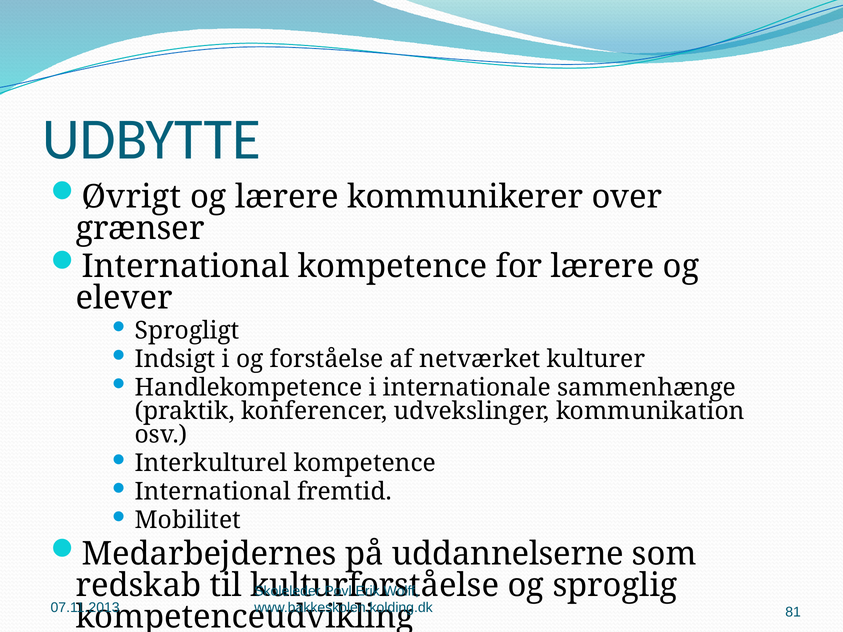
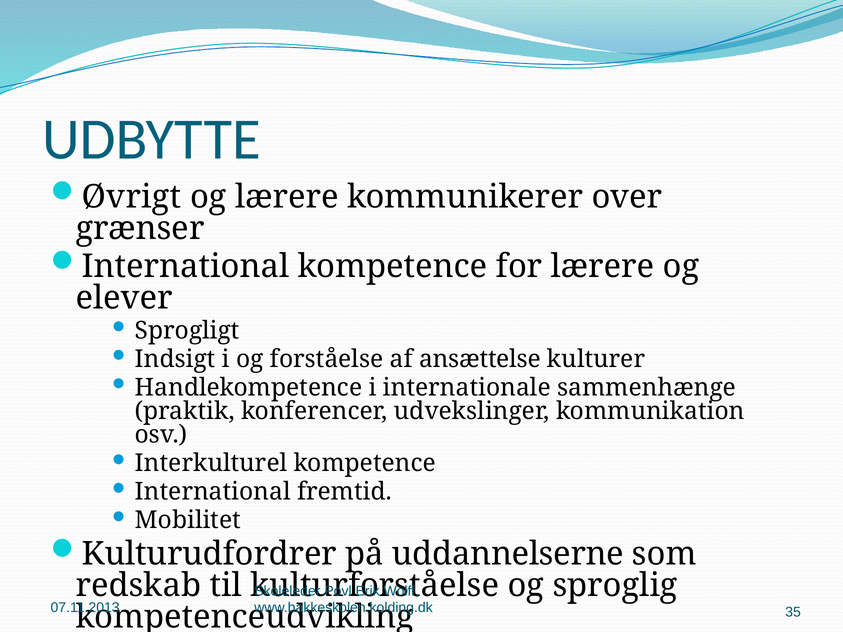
netværket: netværket -> ansættelse (480, 359)
Medarbejdernes: Medarbejdernes -> Kulturudfordrer (209, 554)
81: 81 -> 35 (793, 612)
